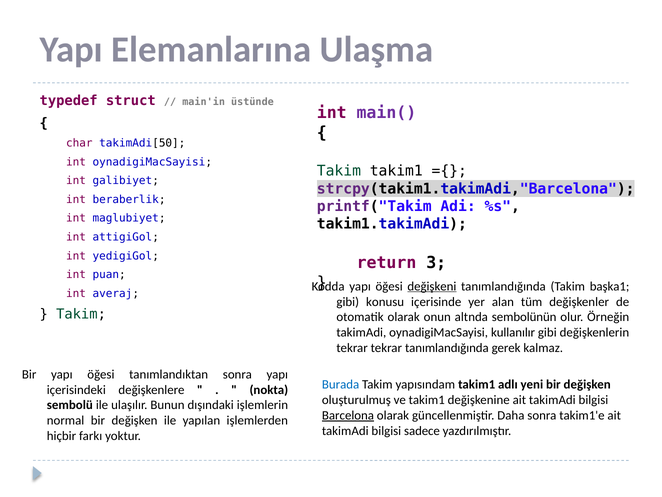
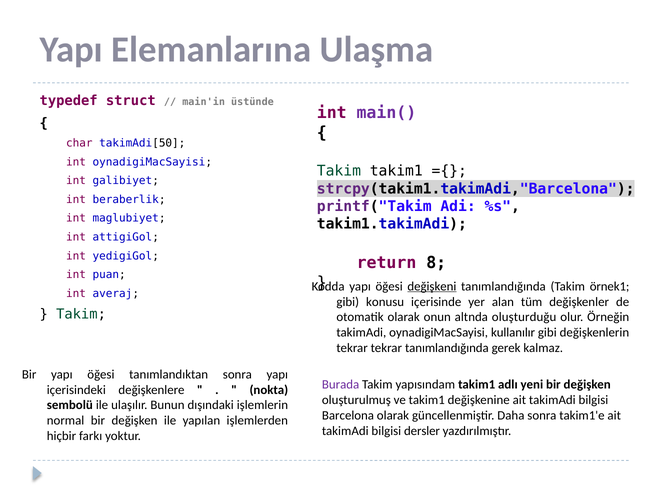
3: 3 -> 8 (436, 263)
başka1: başka1 -> örnek1 (610, 286)
sembolünün: sembolünün -> oluşturduğu (524, 317)
Burada colour: blue -> purple (341, 384)
Barcelona underline: present -> none (348, 415)
sadece: sadece -> dersler (422, 431)
